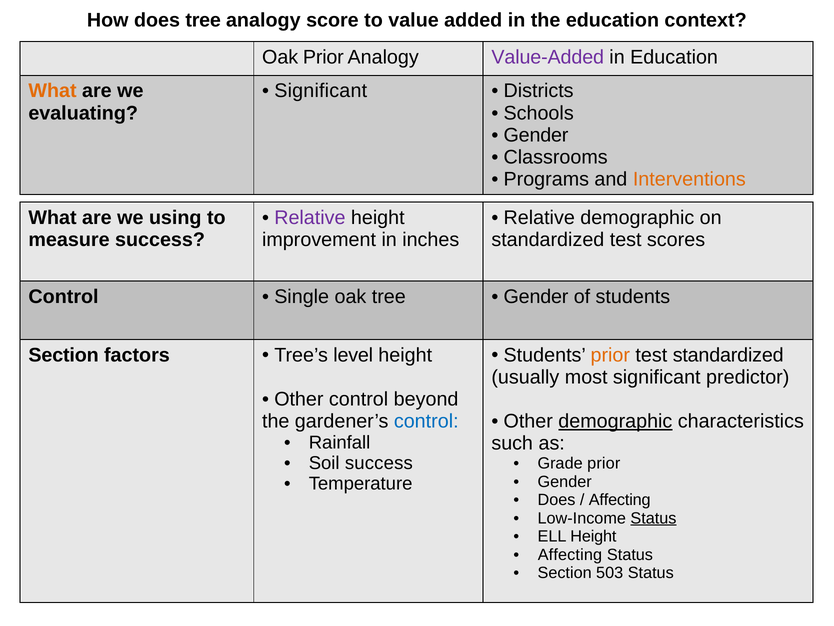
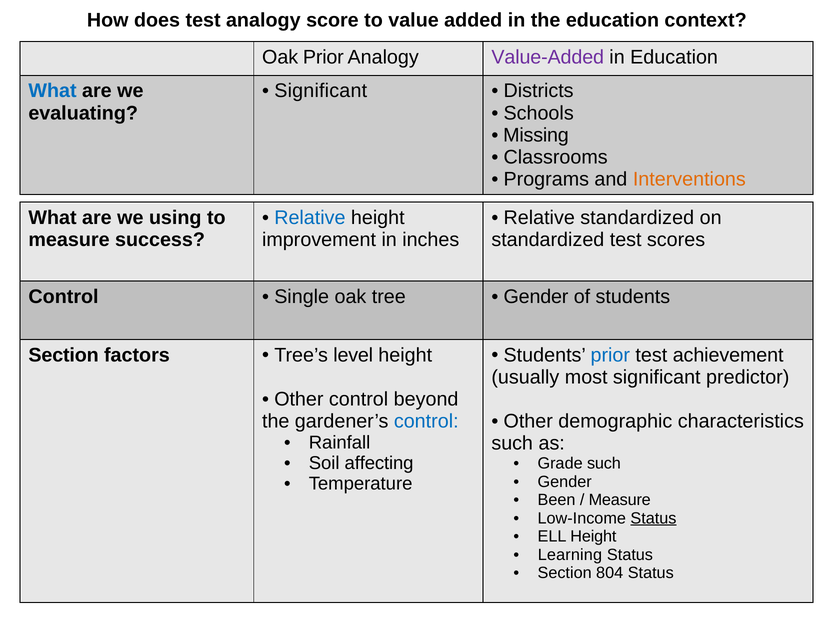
does tree: tree -> test (203, 20)
What colour: orange -> blue (53, 91)
Gender: Gender -> Missing (536, 135)
Relative colour: purple -> blue (310, 218)
Relative demographic: demographic -> standardized (637, 218)
prior colour: orange -> blue (610, 355)
test standardized: standardized -> achievement (728, 355)
demographic underline: present -> none (615, 421)
Soil success: success -> affecting (379, 463)
Grade prior: prior -> such (604, 463)
Does: Does -> Been (557, 500)
Affecting: Affecting -> Measure (620, 500)
Affecting: Affecting -> Learning (570, 554)
503: 503 -> 804 (610, 573)
